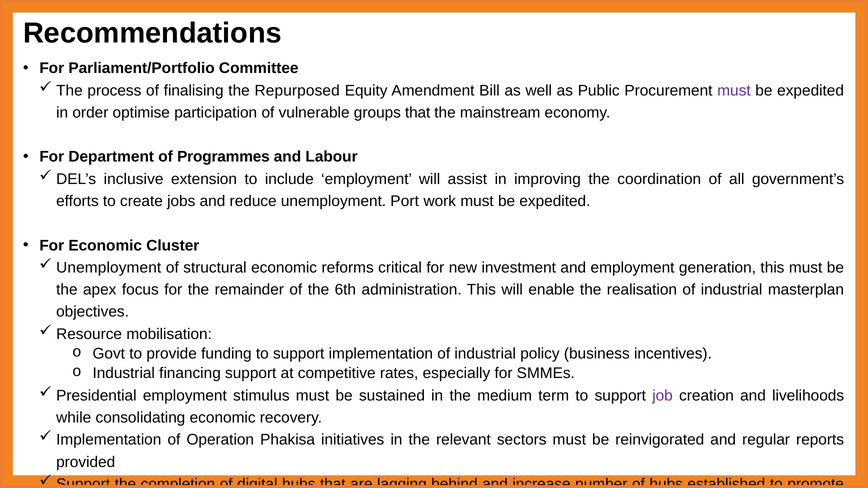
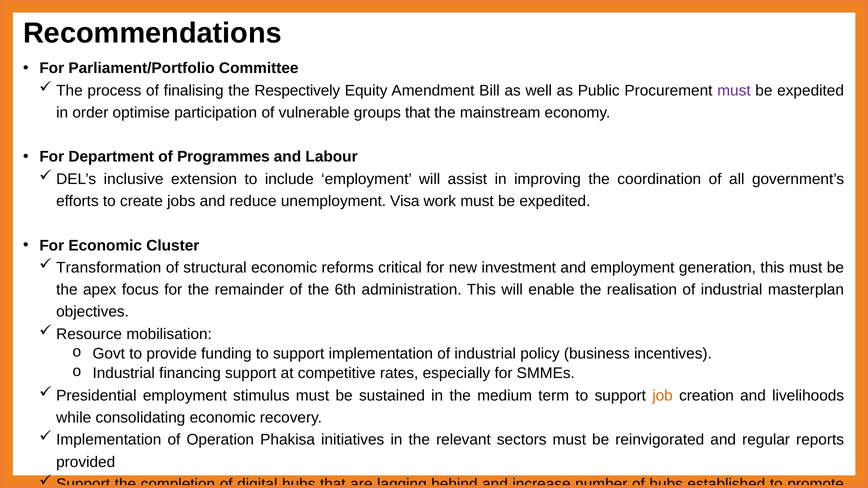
Repurposed: Repurposed -> Respectively (297, 91)
Port: Port -> Visa (405, 201)
Unemployment: Unemployment -> Transformation (109, 268)
job colour: purple -> orange (663, 396)
